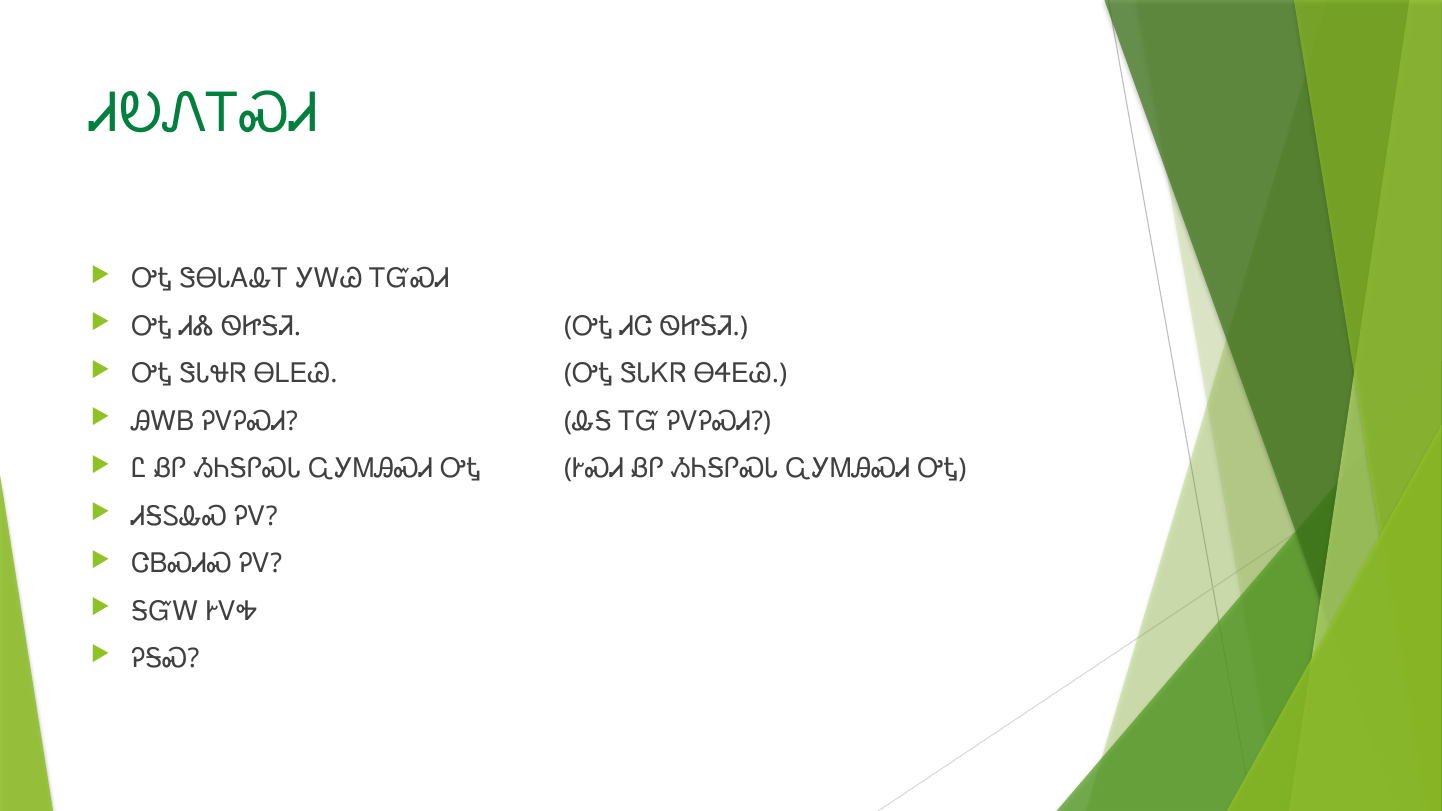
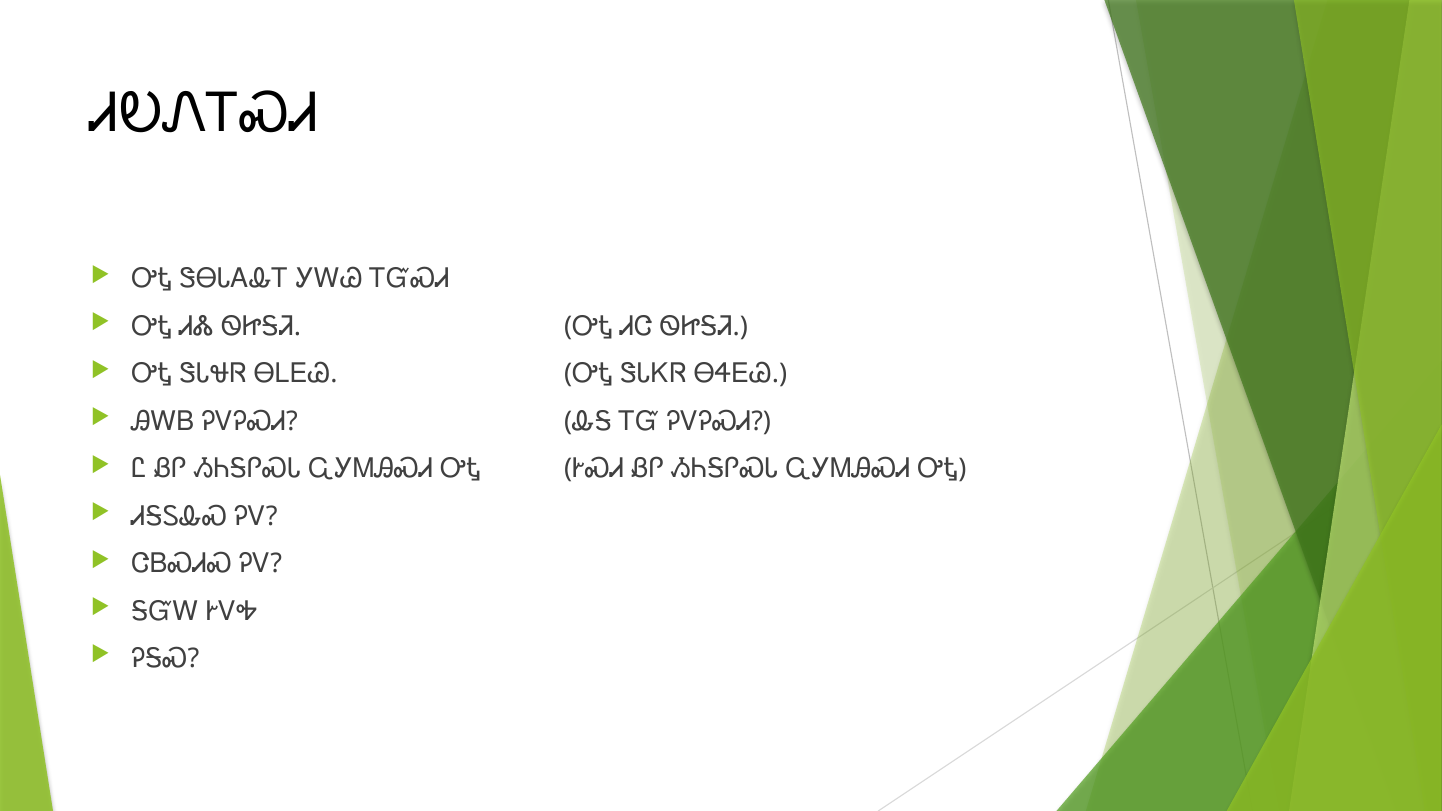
ᏗᎧᏁᎢᏍᏗ colour: green -> black (205, 114)
